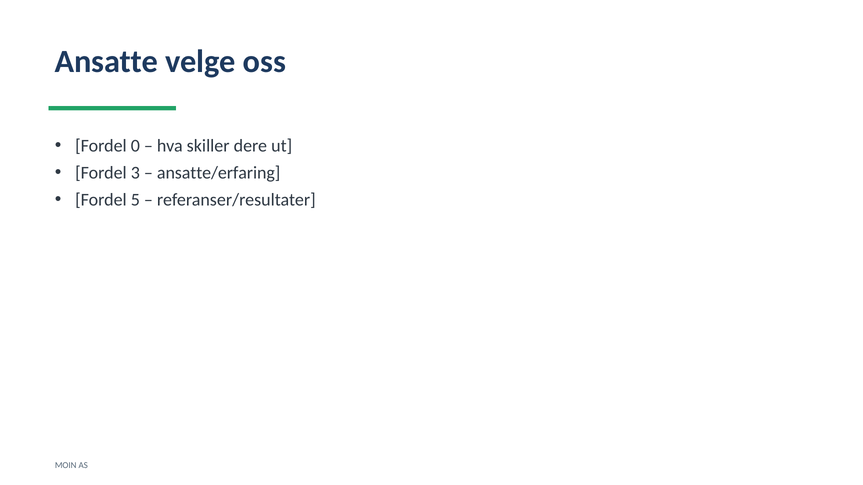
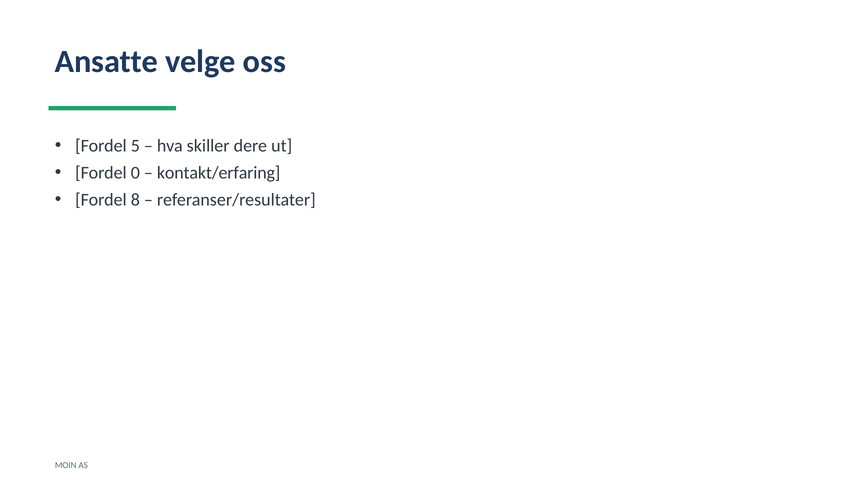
0: 0 -> 5 (135, 146)
3: 3 -> 0 (135, 173)
ansatte/erfaring: ansatte/erfaring -> kontakt/erfaring (219, 173)
5: 5 -> 8 (135, 200)
